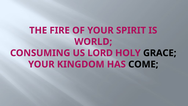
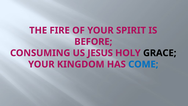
WORLD: WORLD -> BEFORE (93, 42)
LORD: LORD -> JESUS (100, 53)
COME colour: black -> blue (143, 64)
